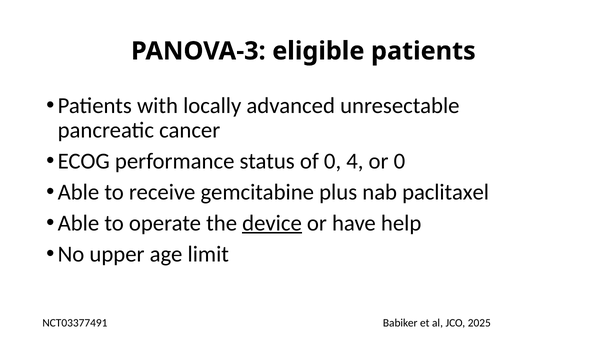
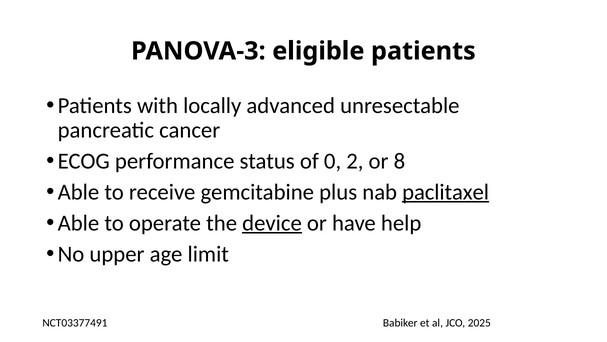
4: 4 -> 2 (355, 161)
or 0: 0 -> 8 (399, 161)
paclitaxel underline: none -> present (446, 192)
